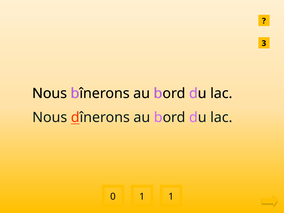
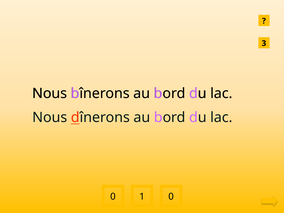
0 1: 1 -> 0 (171, 197)
